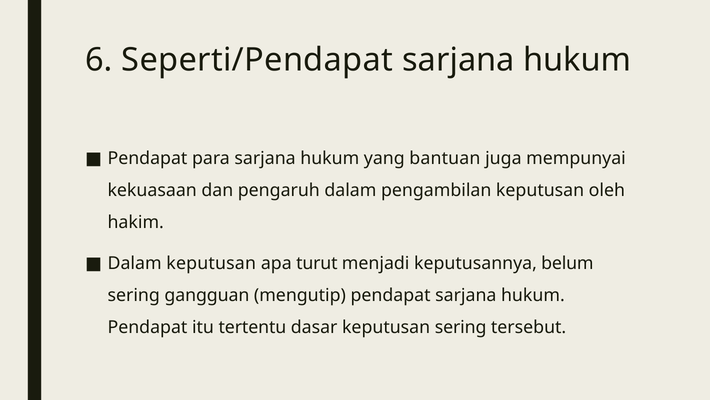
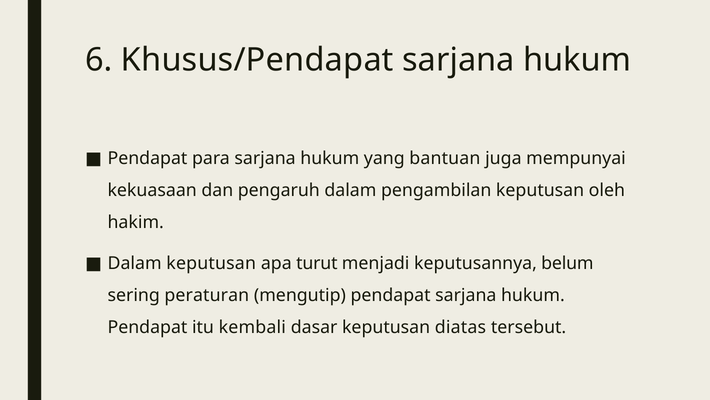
Seperti/Pendapat: Seperti/Pendapat -> Khusus/Pendapat (257, 60)
gangguan: gangguan -> peraturan (207, 295)
tertentu: tertentu -> kembali (252, 327)
keputusan sering: sering -> diatas (460, 327)
